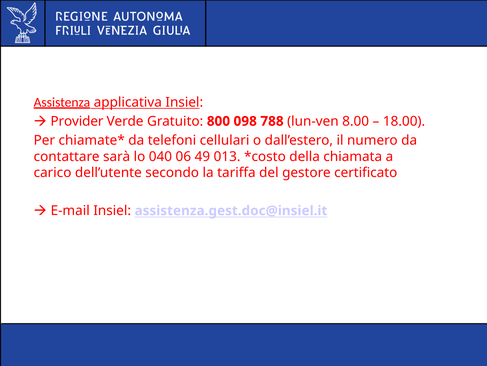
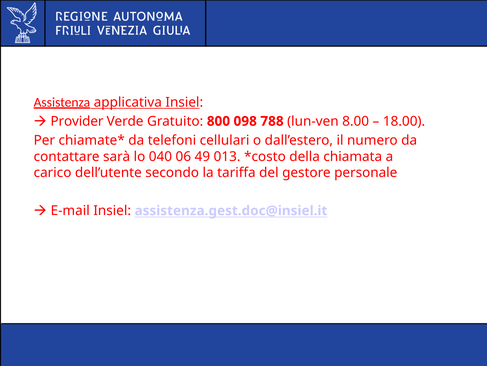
certificato: certificato -> personale (366, 172)
